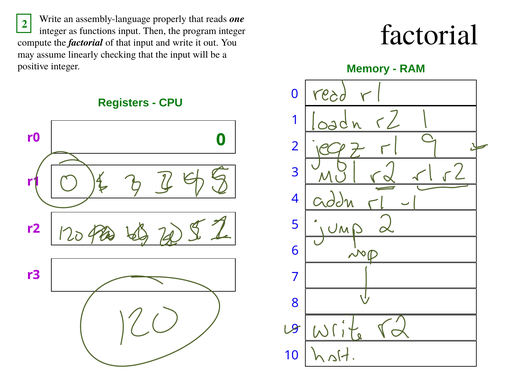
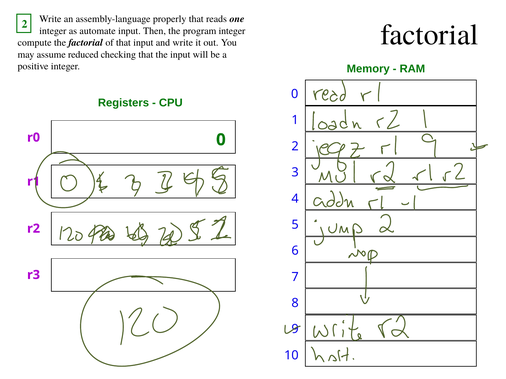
functions: functions -> automate (98, 31)
linearly: linearly -> reduced (83, 55)
